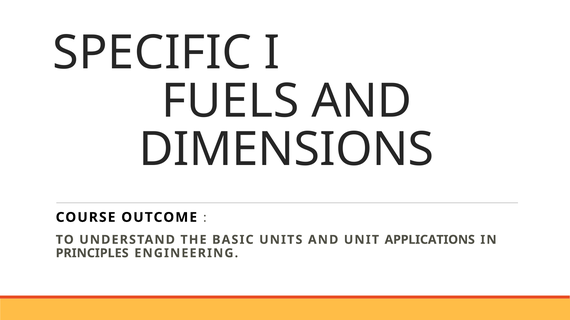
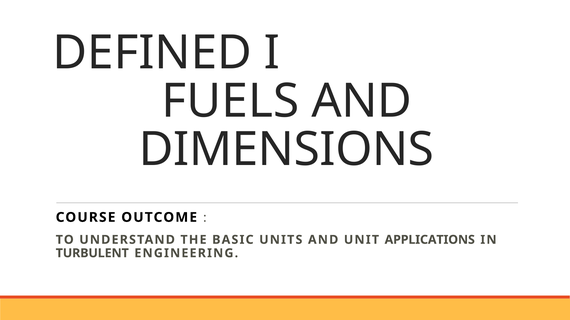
SPECIFIC: SPECIFIC -> DEFINED (152, 53)
PRINCIPLES: PRINCIPLES -> TURBULENT (92, 254)
